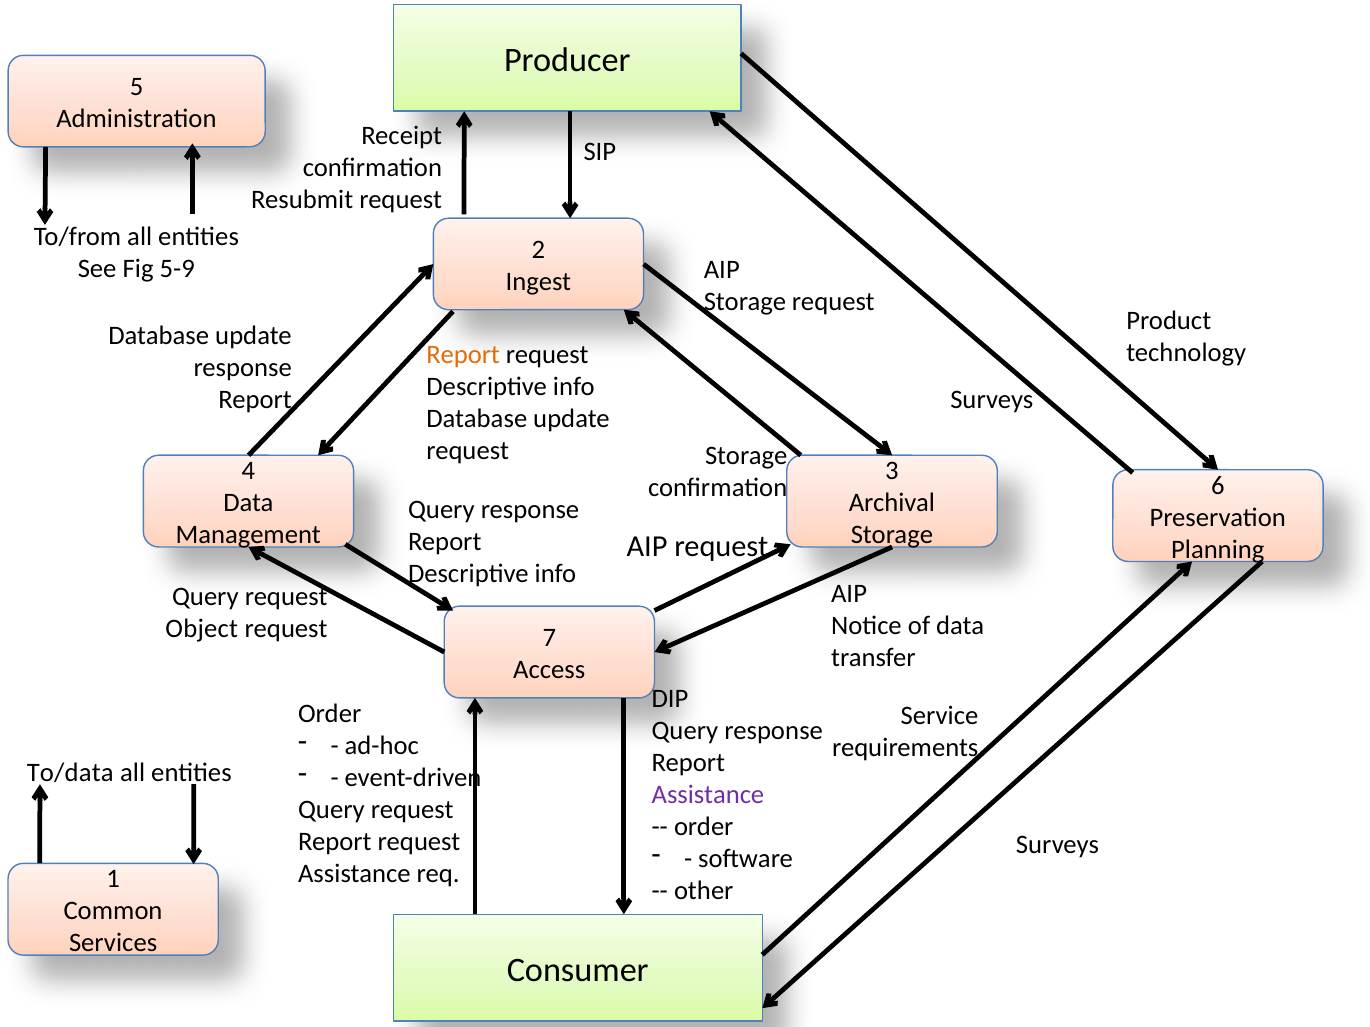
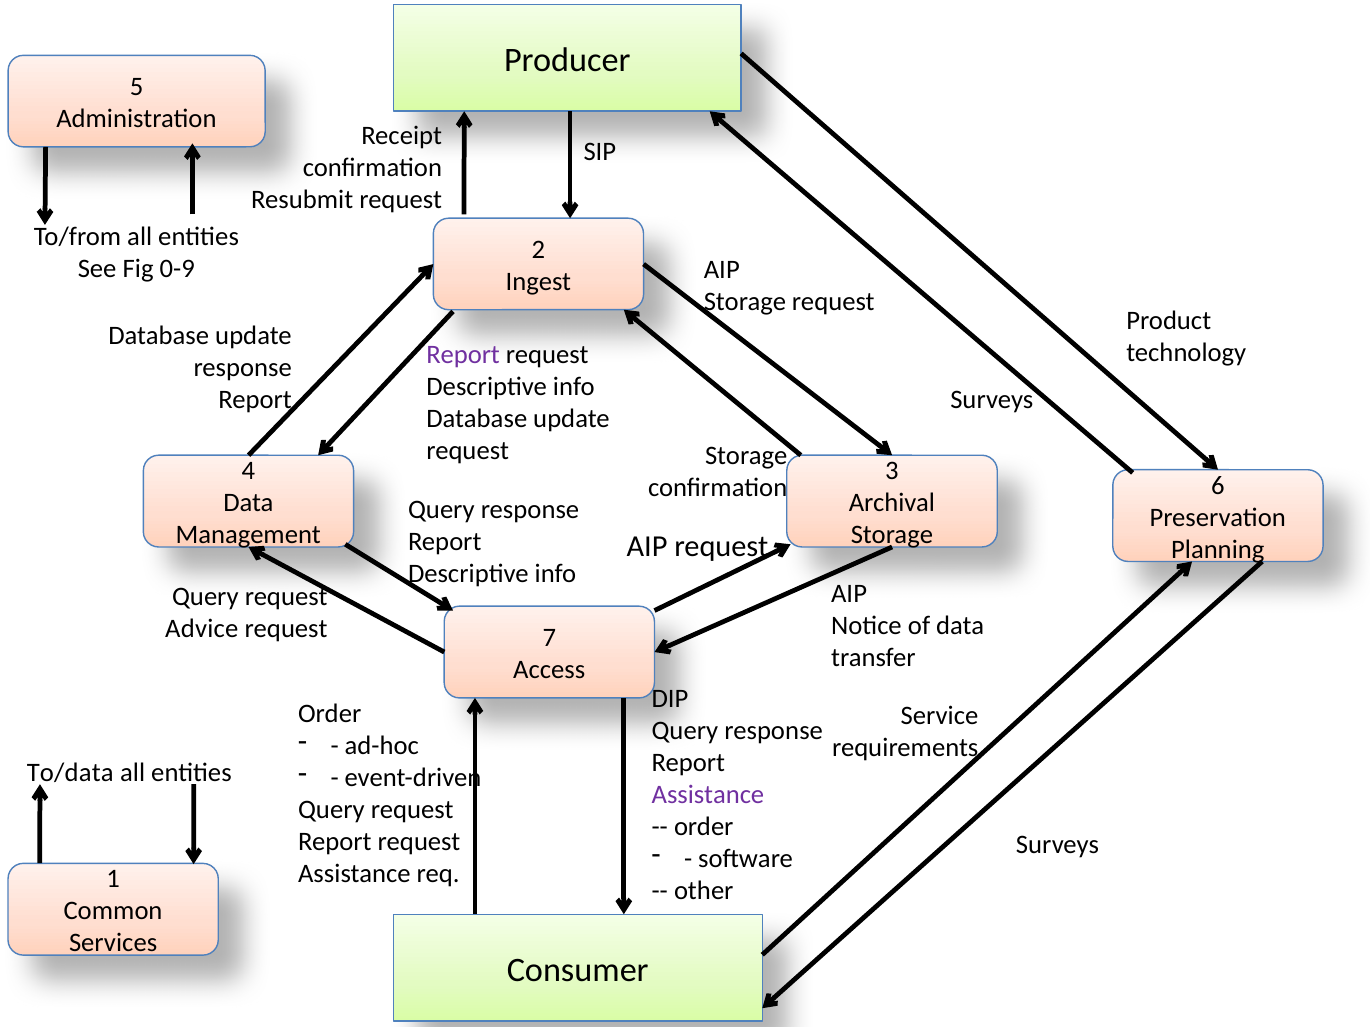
5-9: 5-9 -> 0-9 (177, 269)
Report colour: orange -> purple (463, 355)
Object: Object -> Advice (202, 629)
